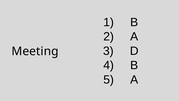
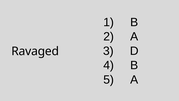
Meeting: Meeting -> Ravaged (35, 51)
